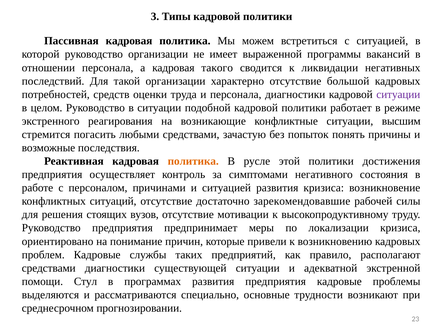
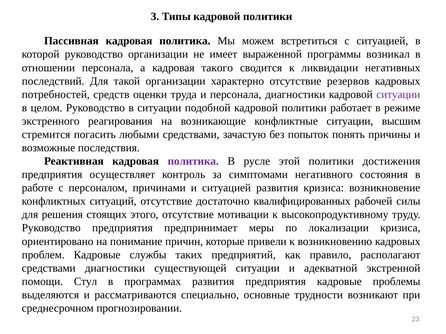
вакансий: вакансий -> возникал (388, 54)
большой: большой -> резервов (348, 81)
политика colour: orange -> purple (193, 161)
зарекомендовавшие: зарекомендовавшие -> квалифицированных (302, 202)
вузов: вузов -> этого (144, 215)
